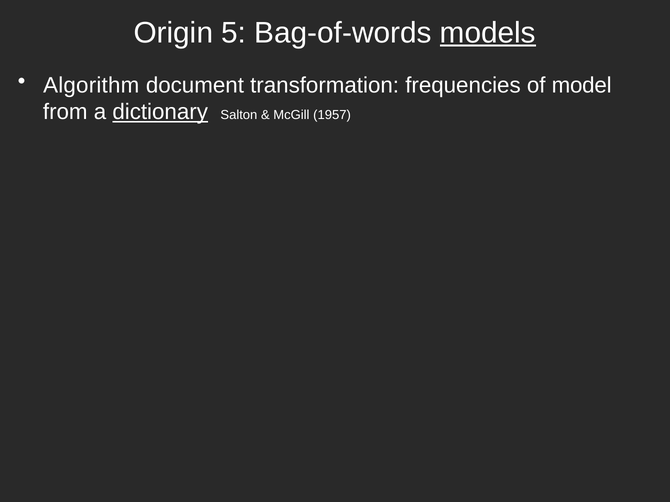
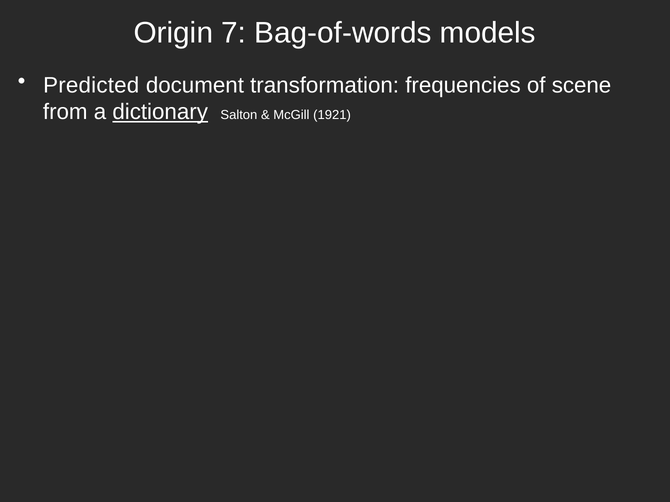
5: 5 -> 7 (234, 33)
models underline: present -> none (488, 33)
Algorithm: Algorithm -> Predicted (91, 85)
model: model -> scene (582, 85)
1957: 1957 -> 1921 (332, 115)
